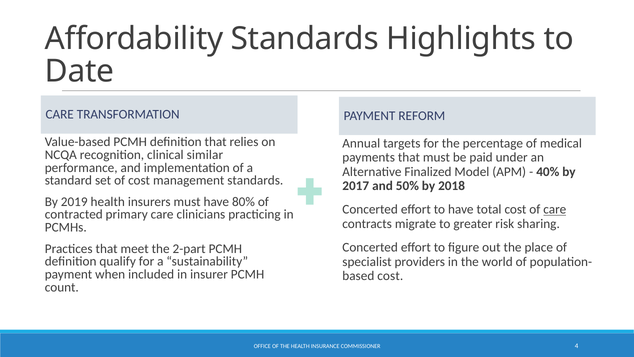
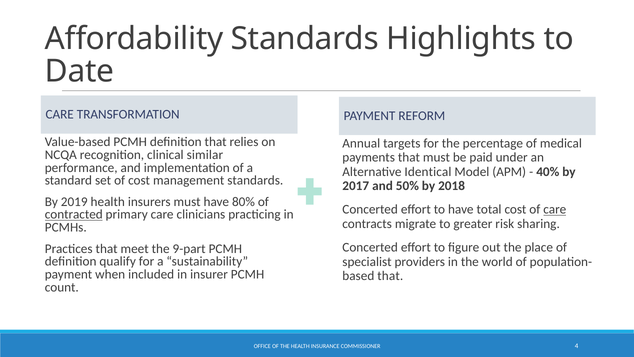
Finalized: Finalized -> Identical (428, 172)
contracted underline: none -> present (74, 214)
2-part: 2-part -> 9-part (189, 248)
cost: cost -> that (390, 276)
